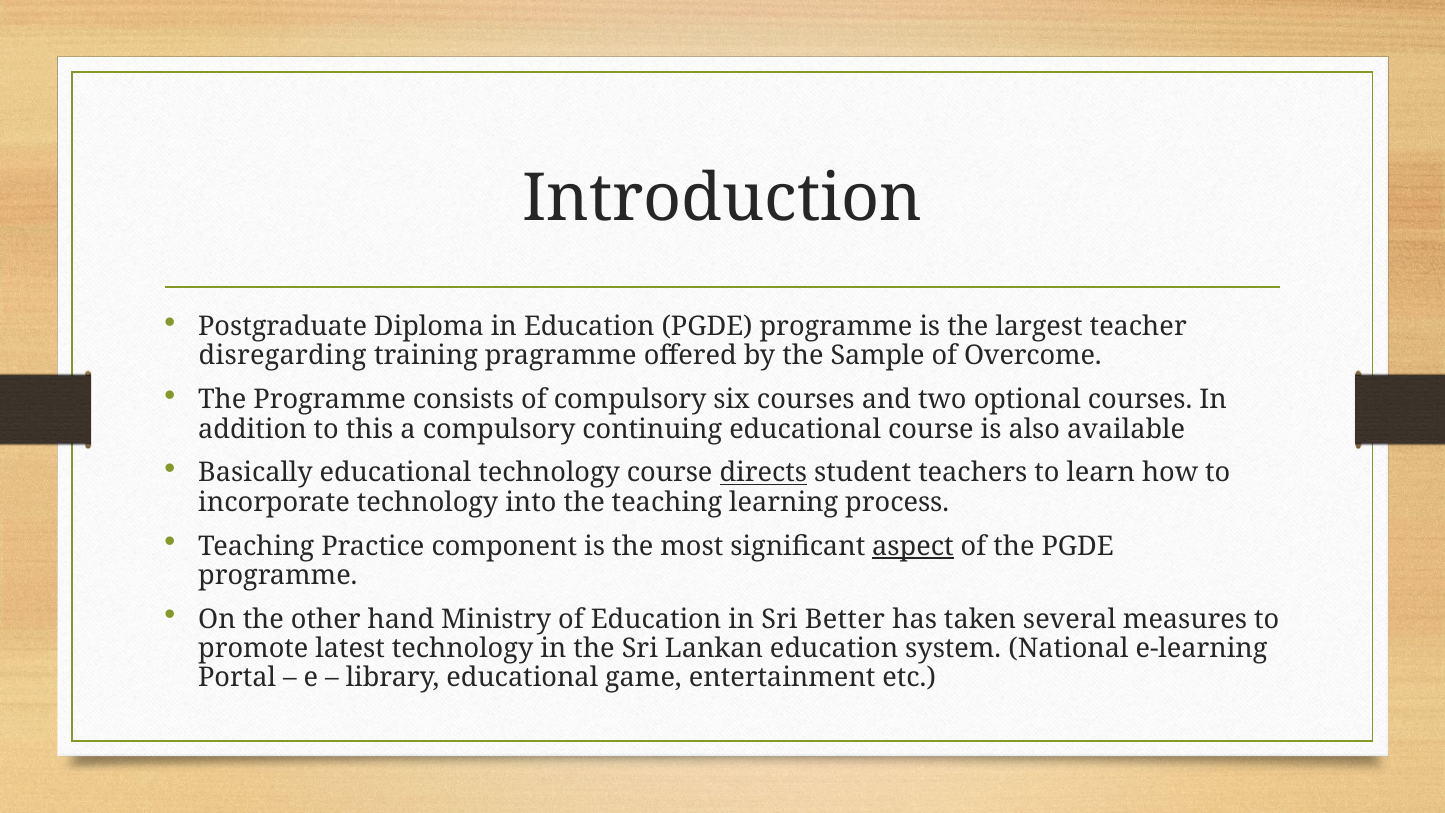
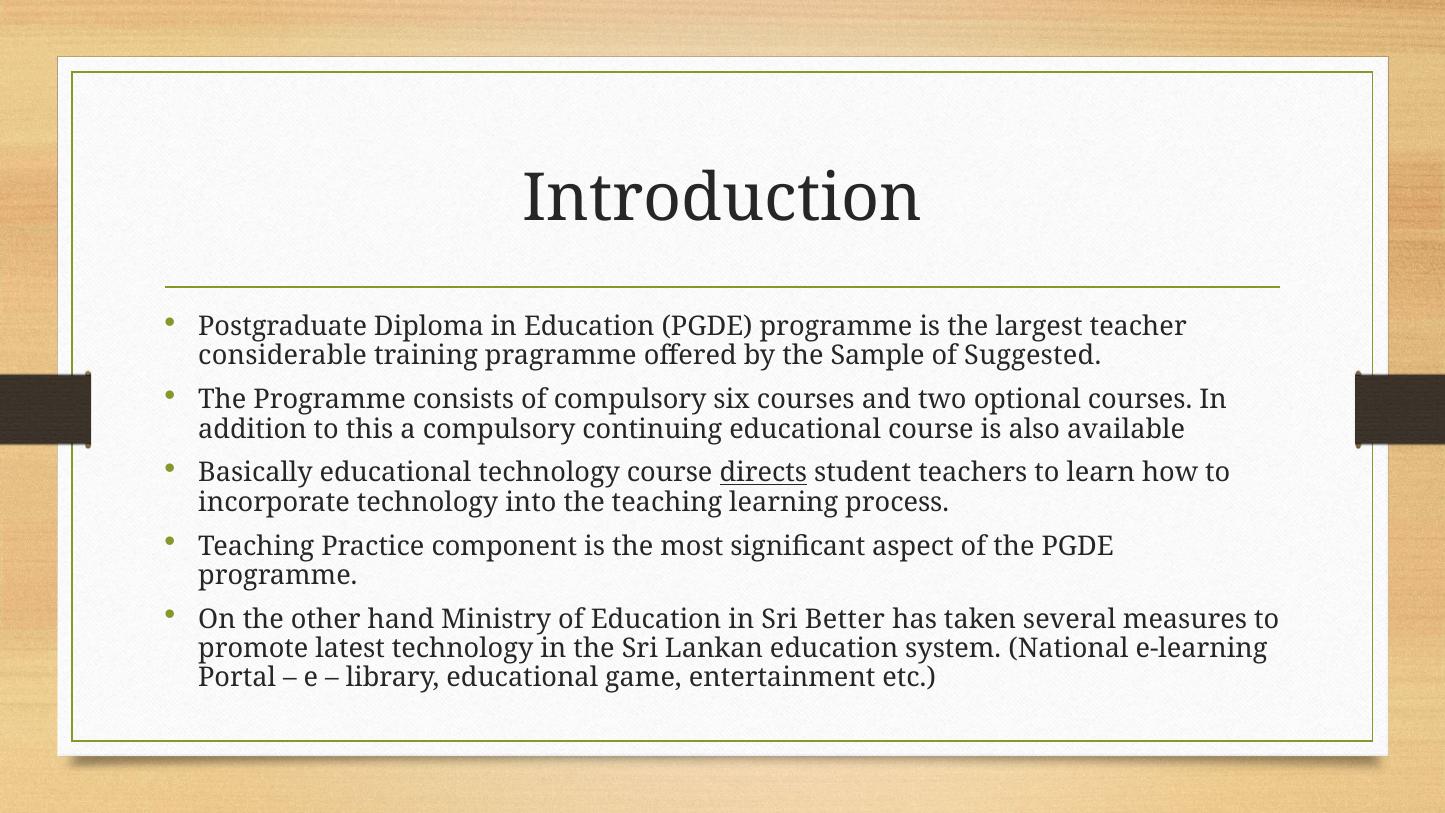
disregarding: disregarding -> considerable (283, 356)
Overcome: Overcome -> Suggested (1033, 356)
aspect underline: present -> none (913, 546)
